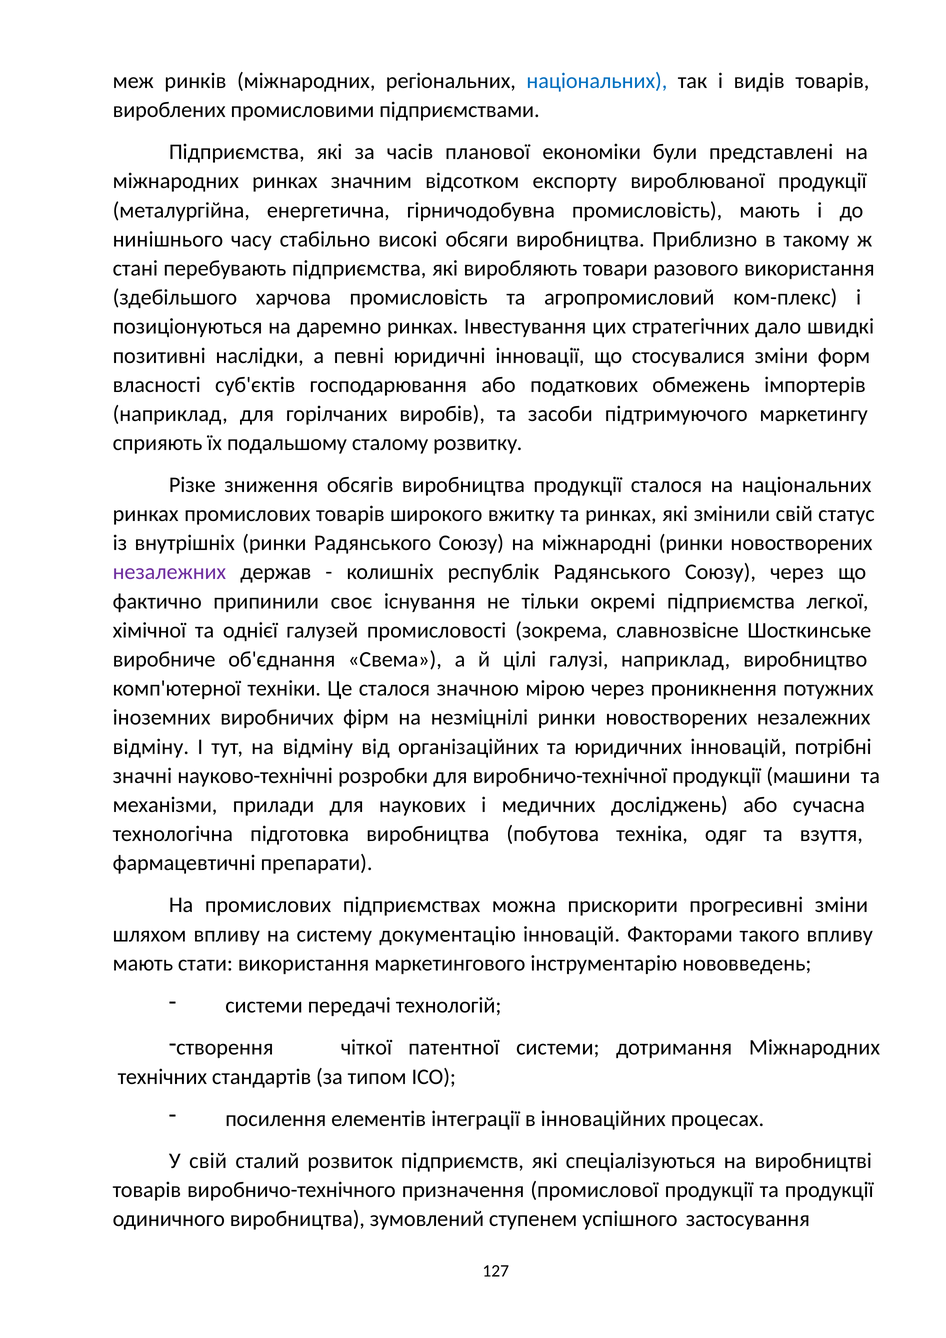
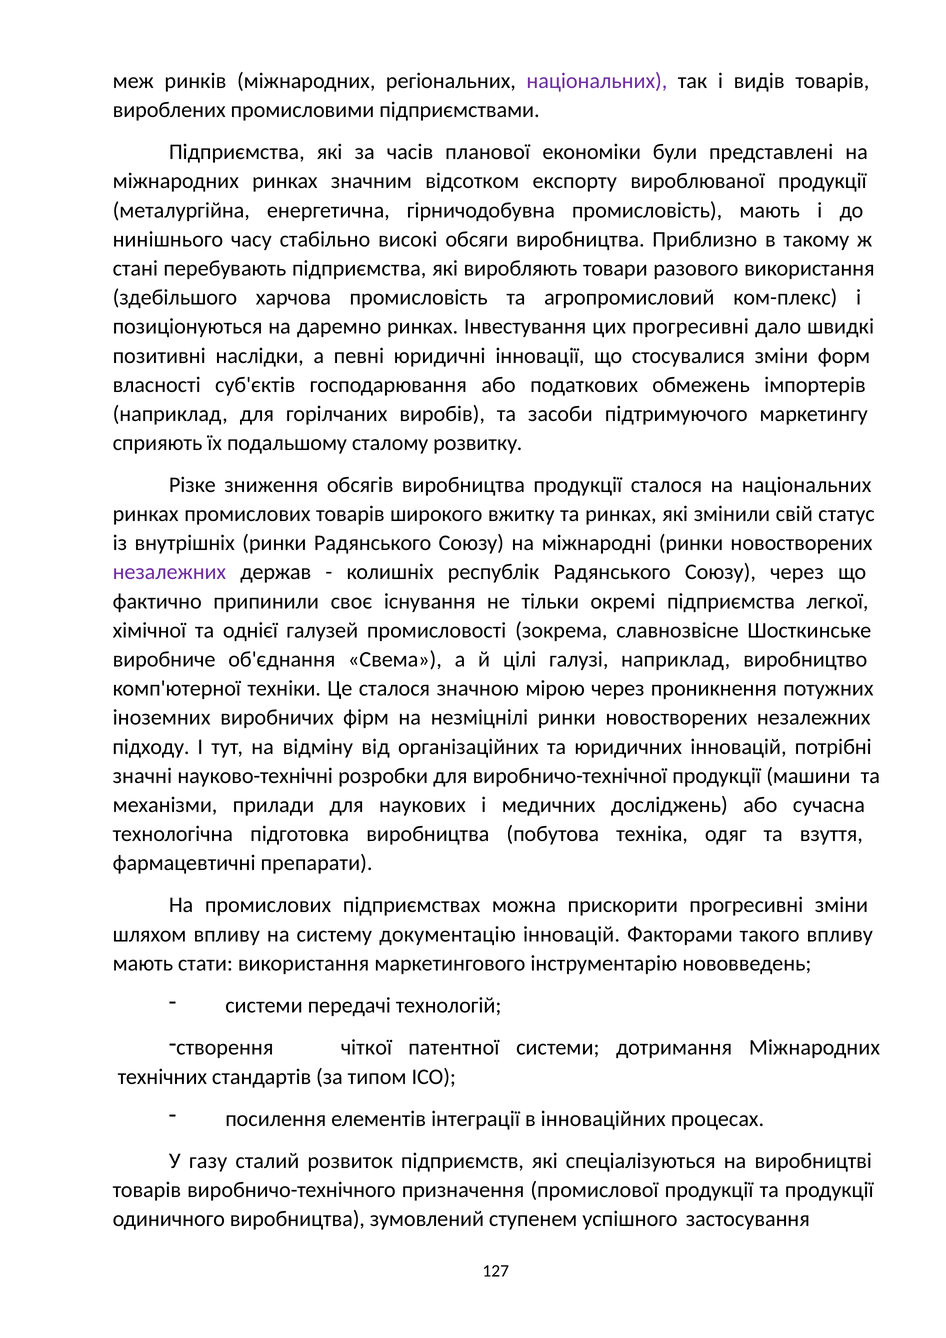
національних colour: blue -> purple (597, 81)
цих стратегічних: стратегічних -> прогресивні (691, 327)
відміну: відміну -> підходу (151, 747)
У свій: свій -> газу (208, 1161)
